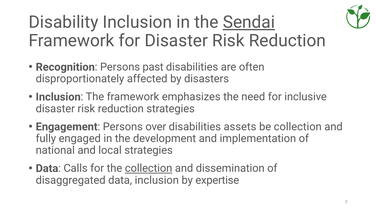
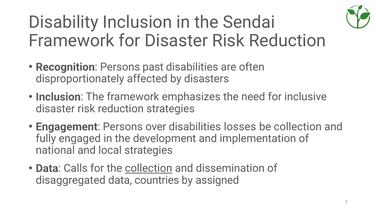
Sendai underline: present -> none (249, 22)
assets: assets -> losses (240, 127)
data inclusion: inclusion -> countries (157, 181)
expertise: expertise -> assigned (217, 181)
